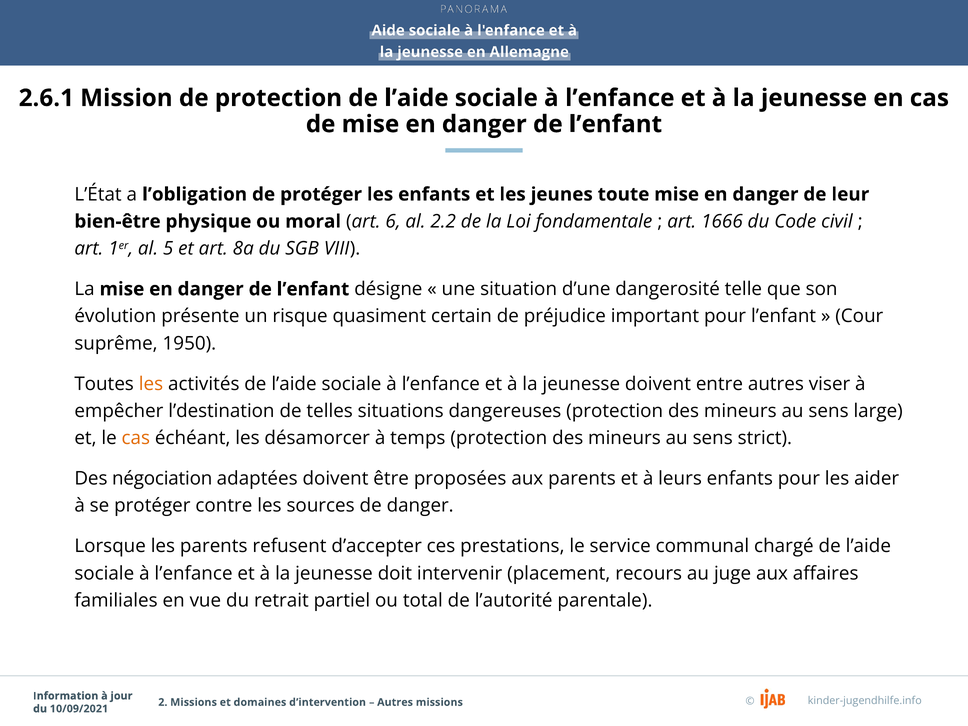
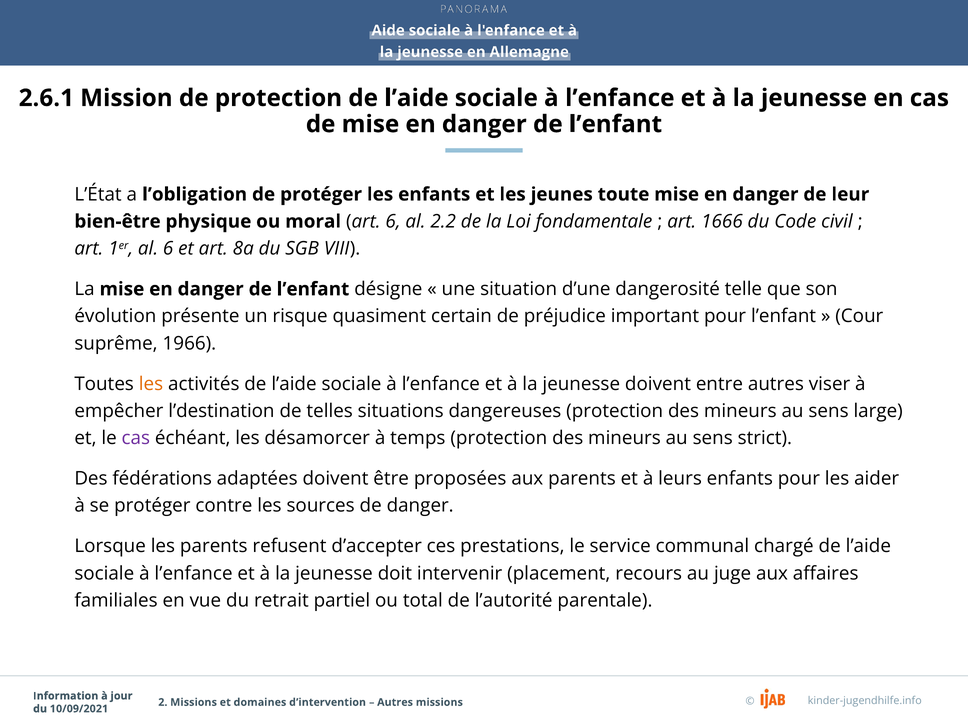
al 5: 5 -> 6 (168, 249)
1950: 1950 -> 1966 (189, 343)
cas colour: orange -> purple (136, 438)
négociation: négociation -> fédérations (162, 479)
